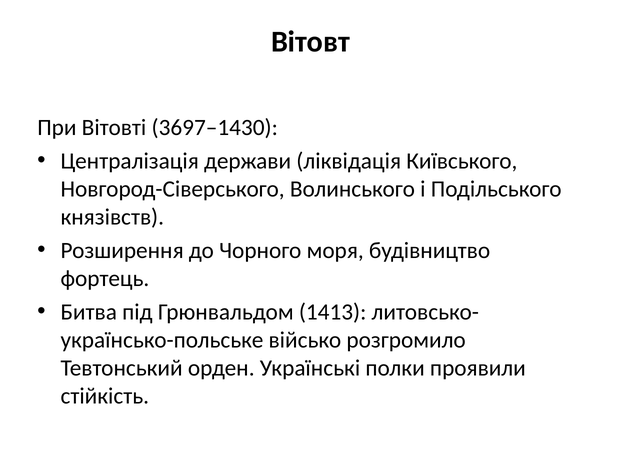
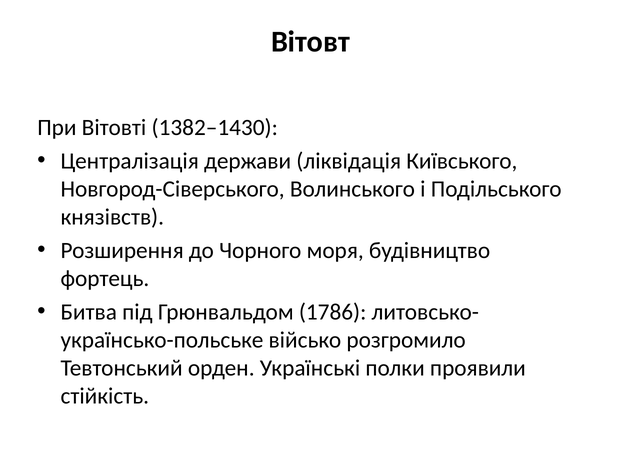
3697–1430: 3697–1430 -> 1382–1430 (215, 127)
1413: 1413 -> 1786 (333, 312)
